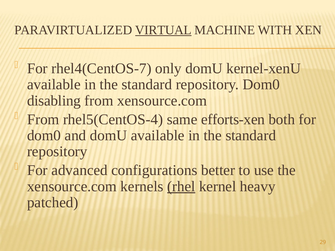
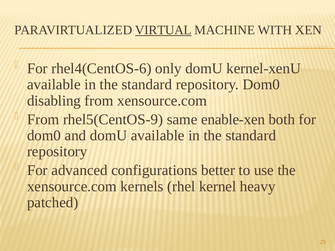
rhel4(CentOS-7: rhel4(CentOS-7 -> rhel4(CentOS-6 (101, 69)
rhel5(CentOS-4: rhel5(CentOS-4 -> rhel5(CentOS-9 (113, 120)
efforts-xen: efforts-xen -> enable-xen (233, 120)
rhel underline: present -> none (181, 187)
